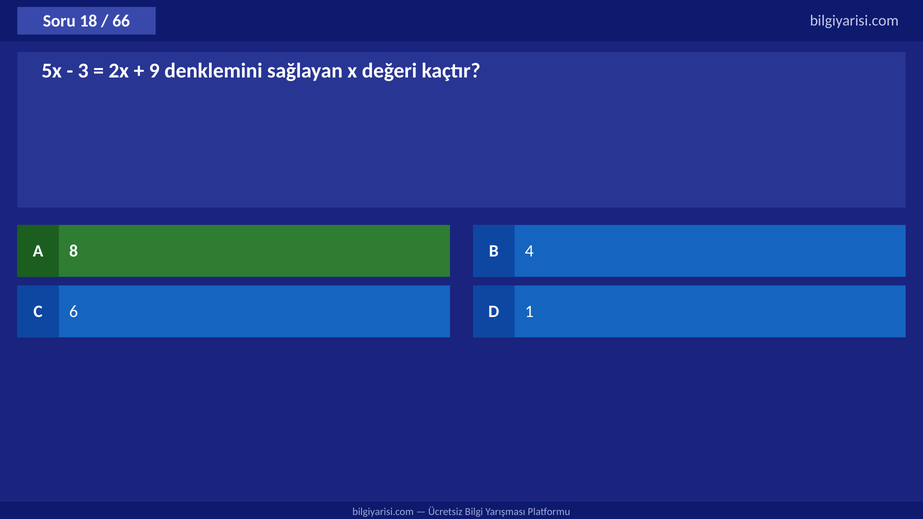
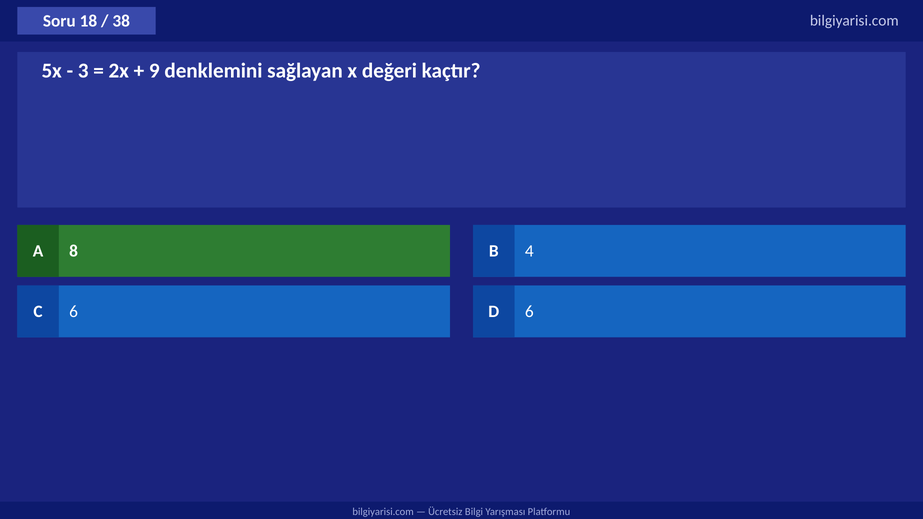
66: 66 -> 38 (121, 21)
D 1: 1 -> 6 (529, 312)
